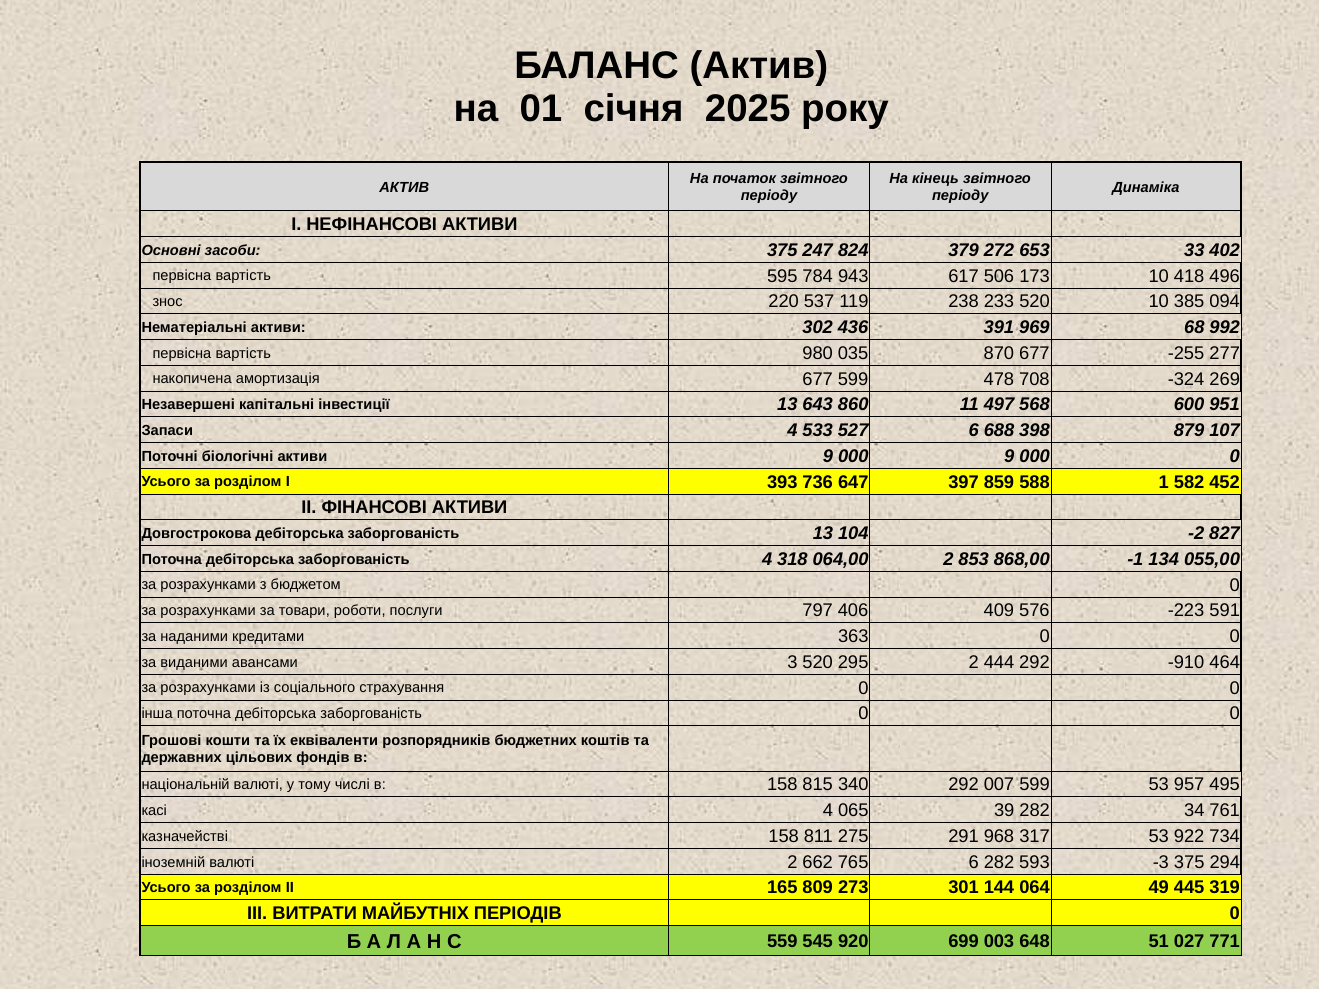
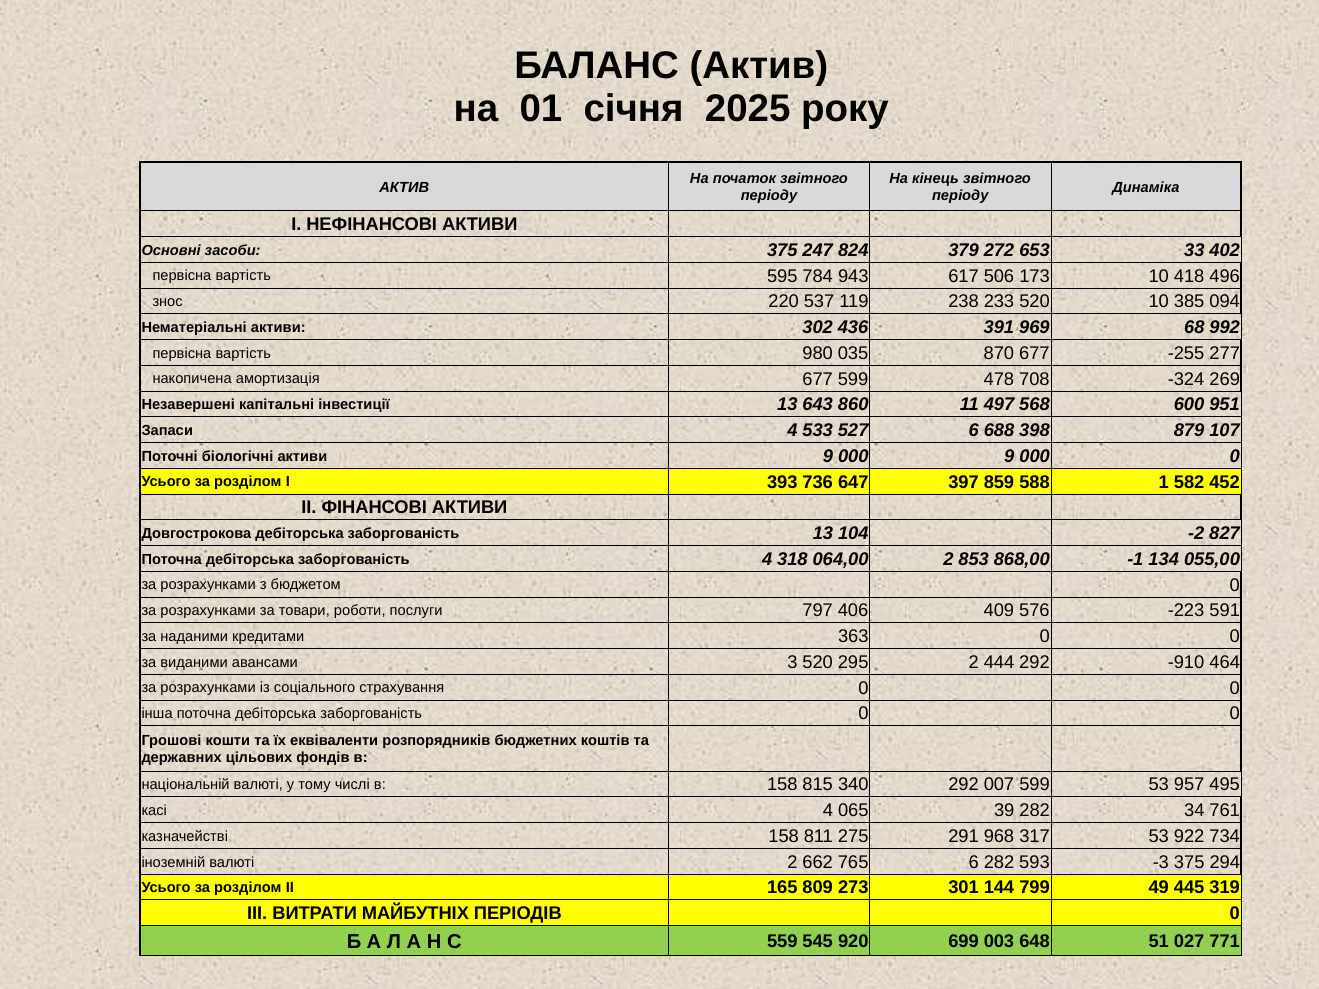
064: 064 -> 799 (1035, 888)
